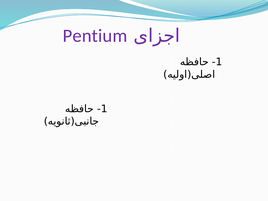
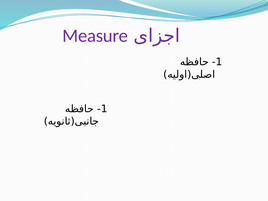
Pentium: Pentium -> Measure (95, 36)
